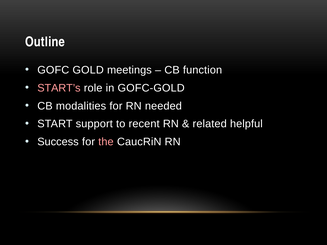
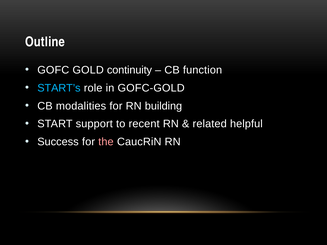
meetings: meetings -> continuity (129, 70)
START’s colour: pink -> light blue (59, 88)
needed: needed -> building (163, 106)
